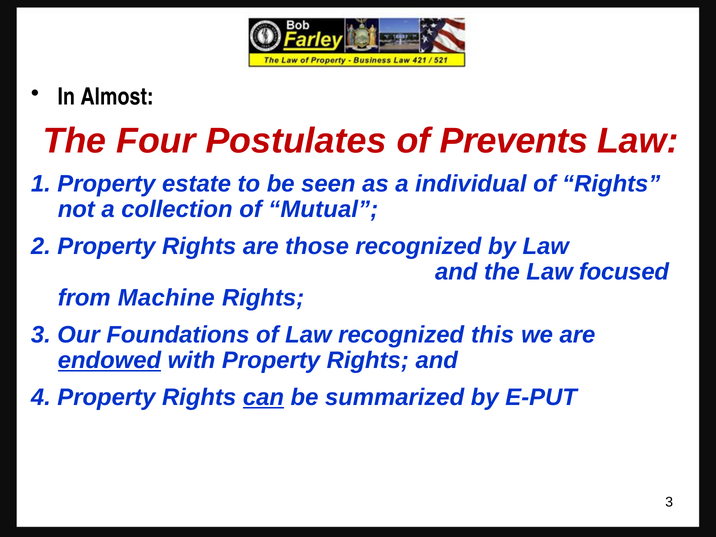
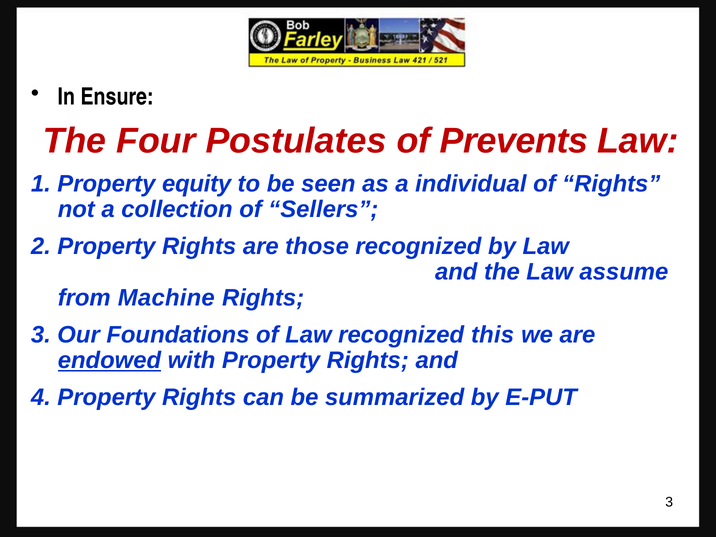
Almost: Almost -> Ensure (117, 97)
estate: estate -> equity (197, 184)
Mutual: Mutual -> Sellers (323, 209)
focused: focused -> assume (624, 272)
can underline: present -> none (263, 397)
